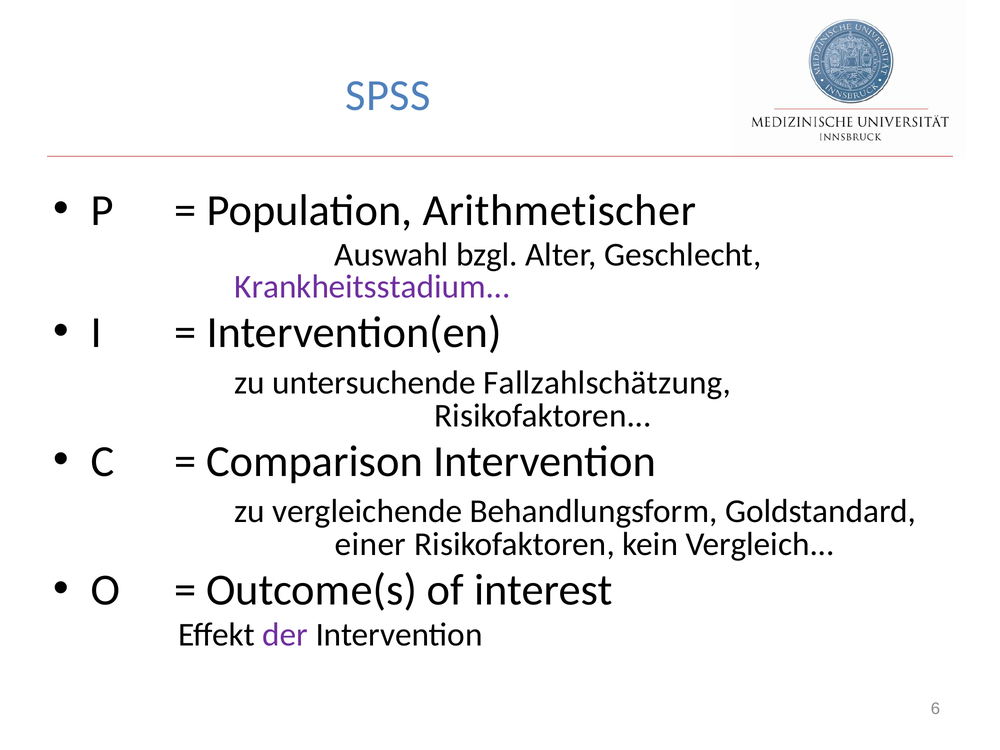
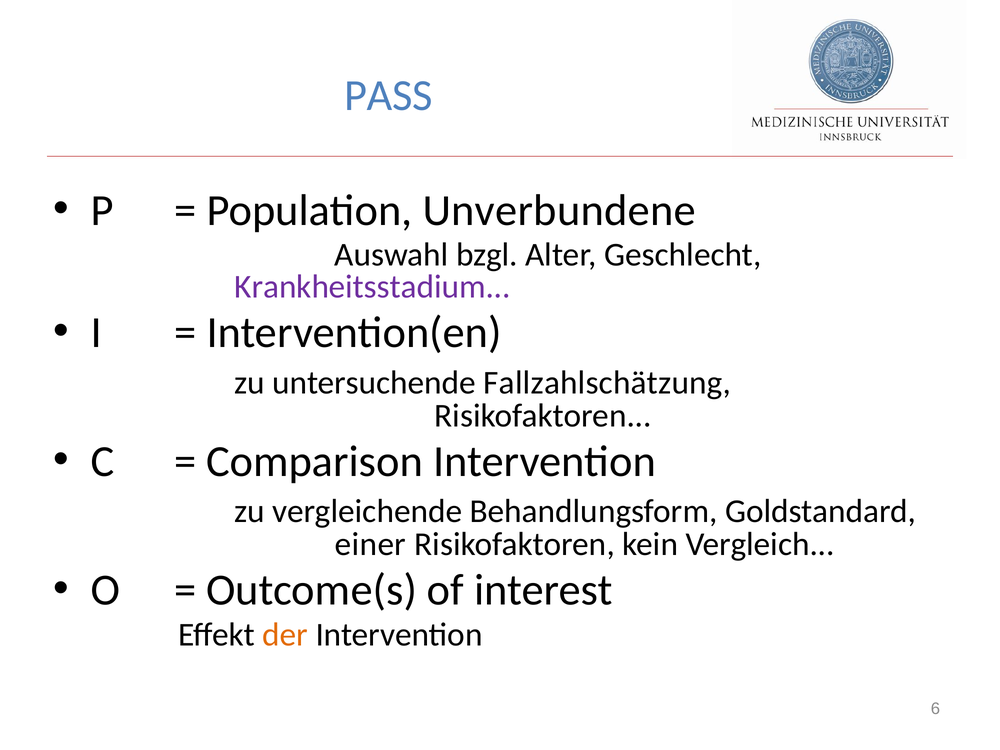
SPSS: SPSS -> PASS (388, 96)
Arithmetischer: Arithmetischer -> Unverbundene (559, 210)
der colour: purple -> orange (285, 635)
